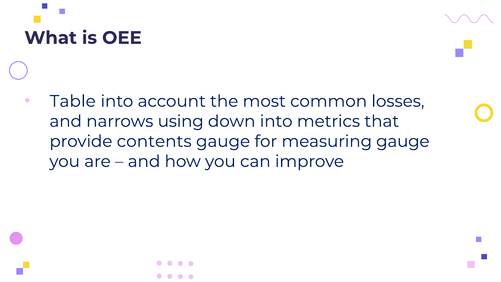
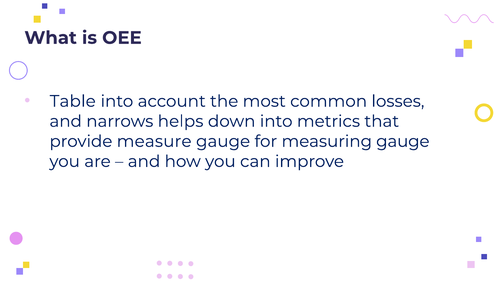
using: using -> helps (181, 121)
contents: contents -> measure (154, 141)
